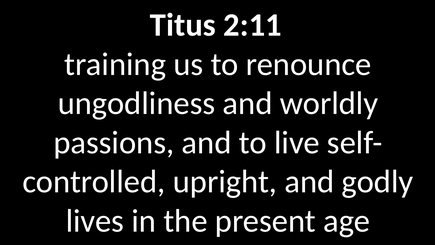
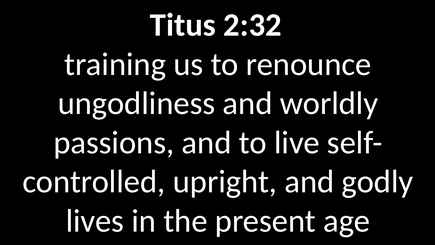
2:11: 2:11 -> 2:32 (252, 25)
